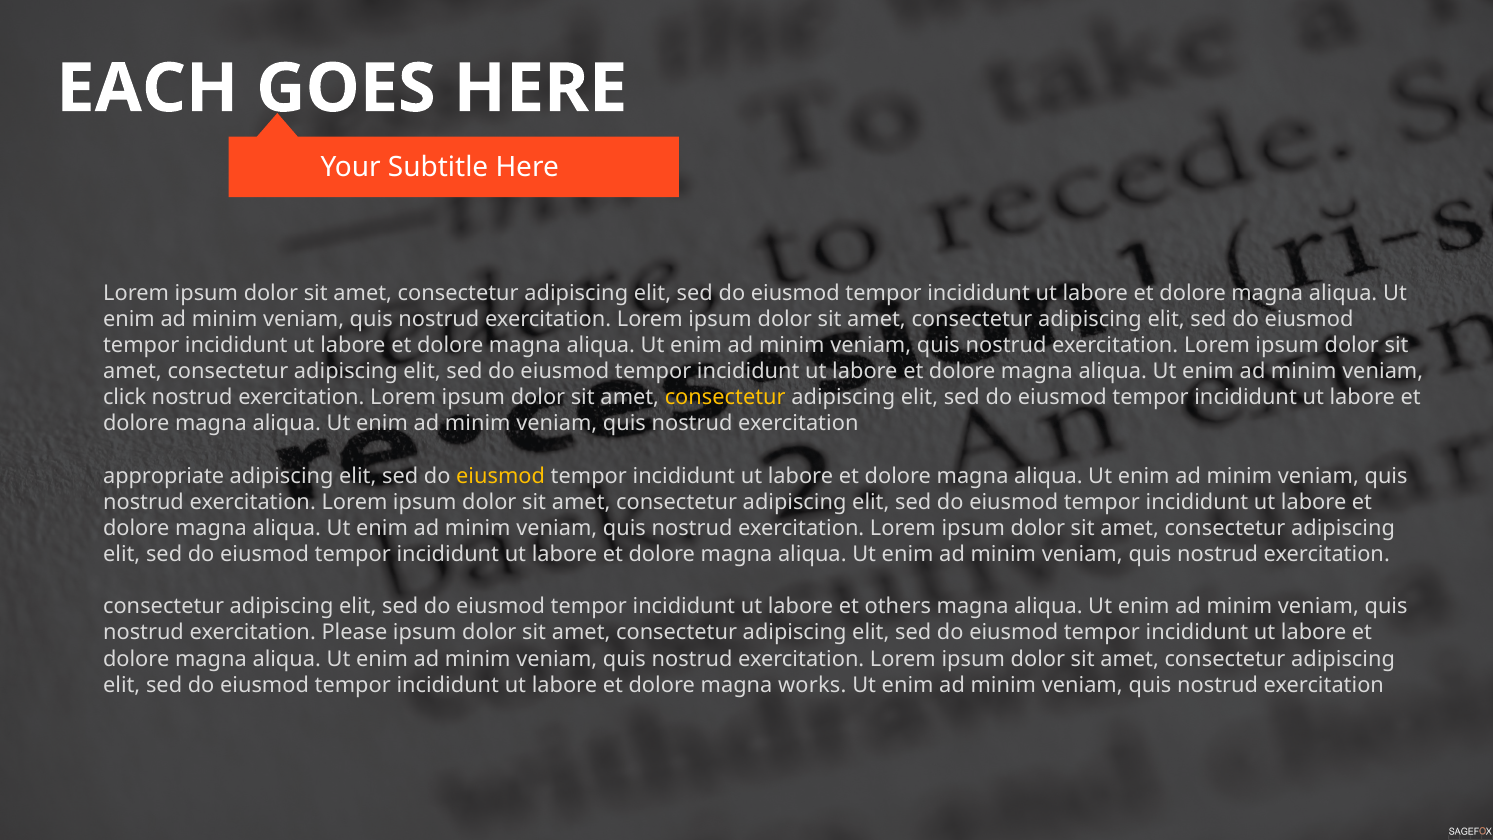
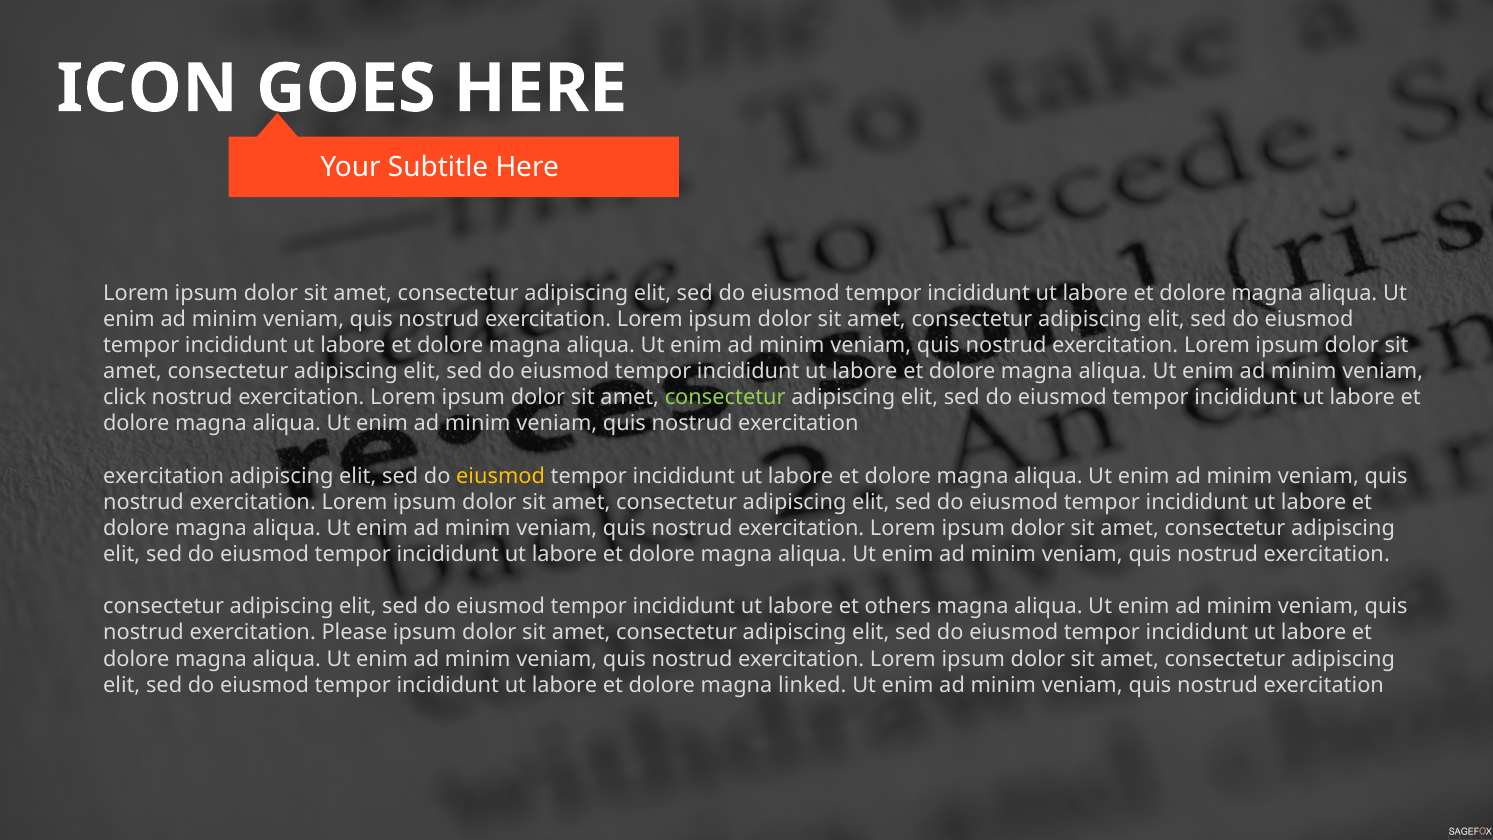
EACH: EACH -> ICON (147, 89)
consectetur colour: yellow -> light green (725, 397)
appropriate: appropriate -> exercitation (164, 476)
works: works -> linked (812, 685)
